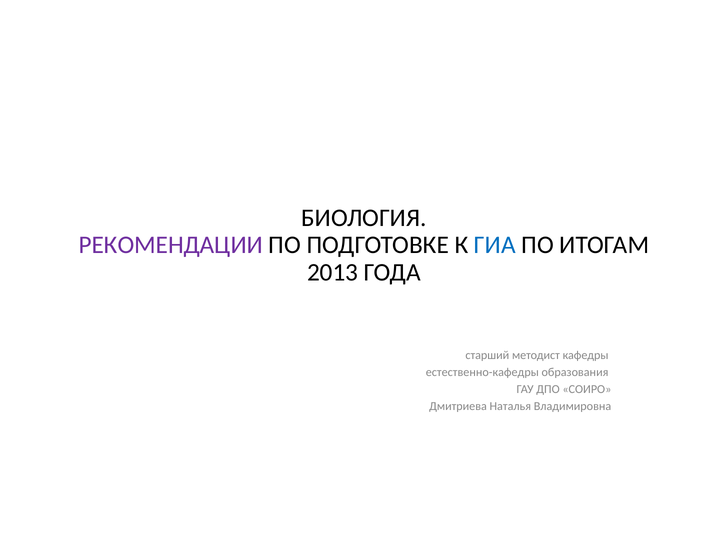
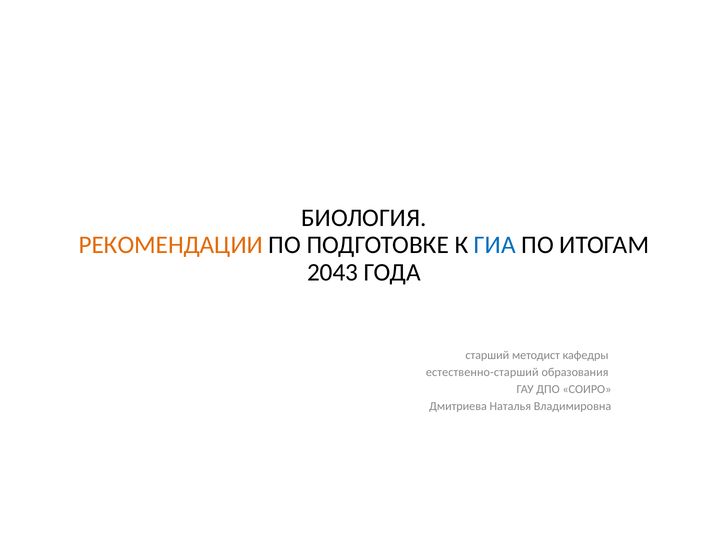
РЕКОМЕНДАЦИИ colour: purple -> orange (171, 245)
2013: 2013 -> 2043 (333, 272)
естественно-кафедры: естественно-кафедры -> естественно-старший (482, 372)
